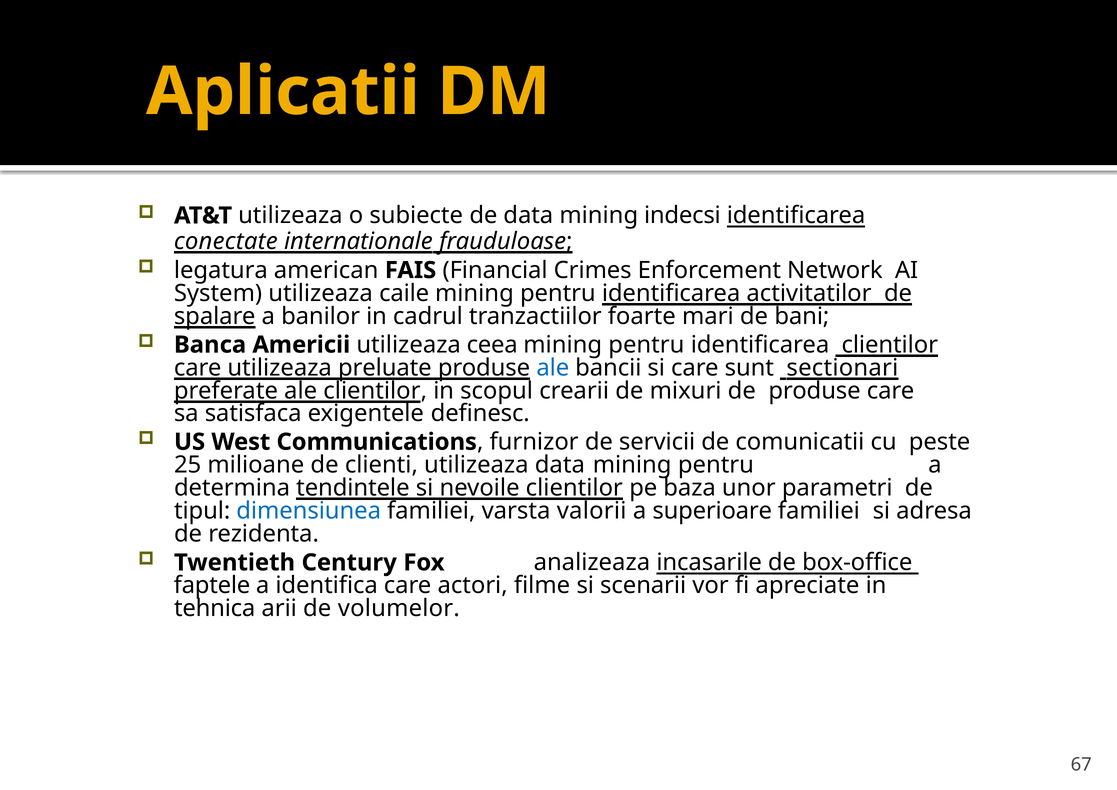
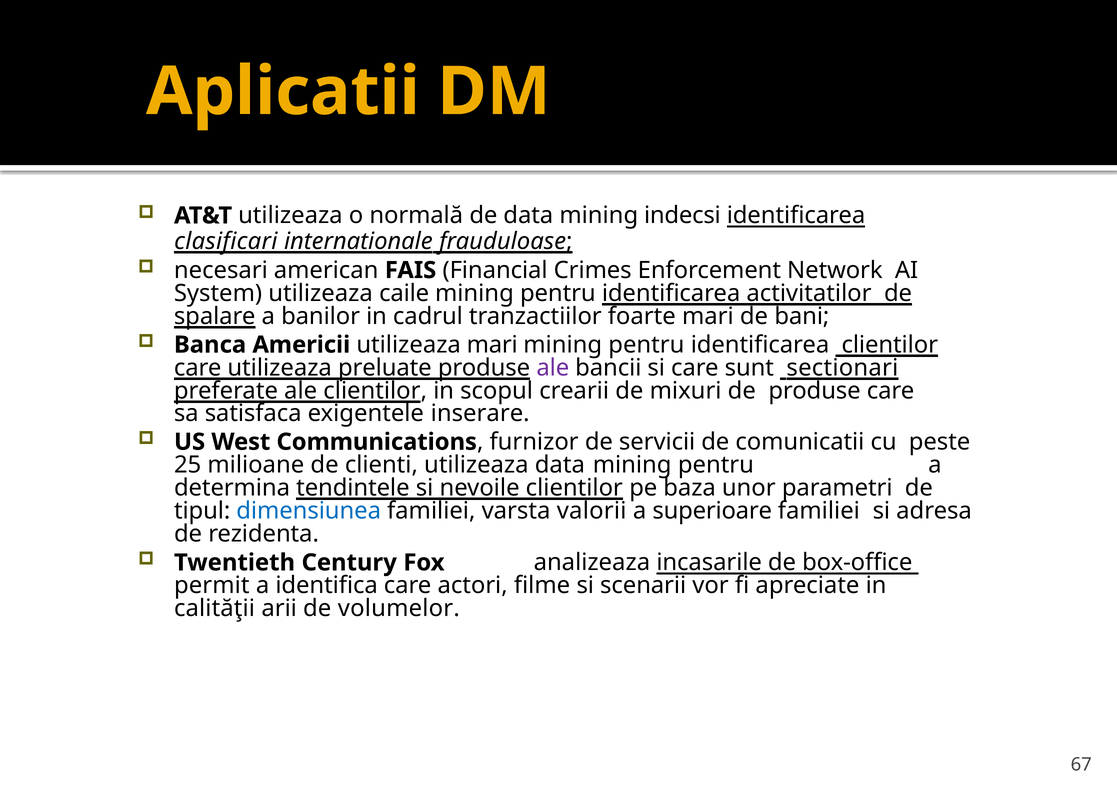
subiecte: subiecte -> normală (416, 216)
conectate: conectate -> clasificari (226, 241)
legatura: legatura -> necesari (221, 270)
utilizeaza ceea: ceea -> mari (492, 345)
ale colour: blue -> purple (553, 368)
definesc: definesc -> inserare (480, 414)
faptele: faptele -> permit (212, 585)
tehnica: tehnica -> calităţii (215, 608)
